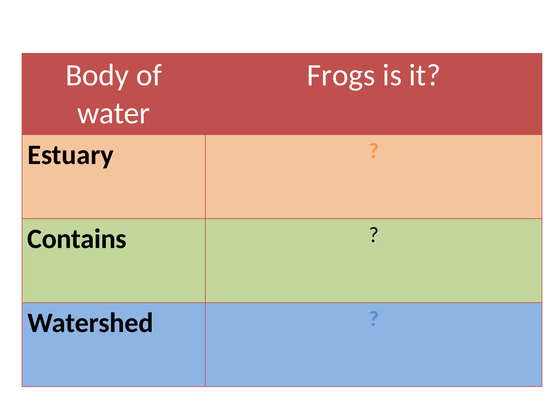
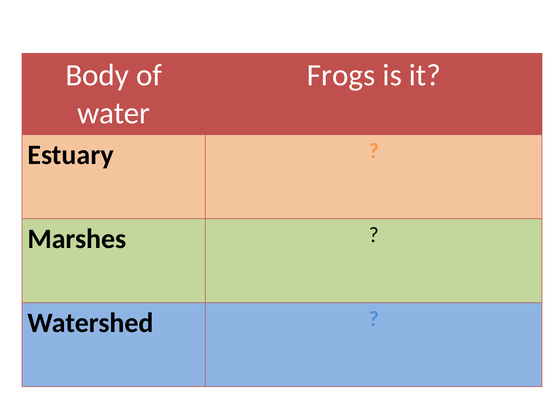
Contains: Contains -> Marshes (77, 239)
